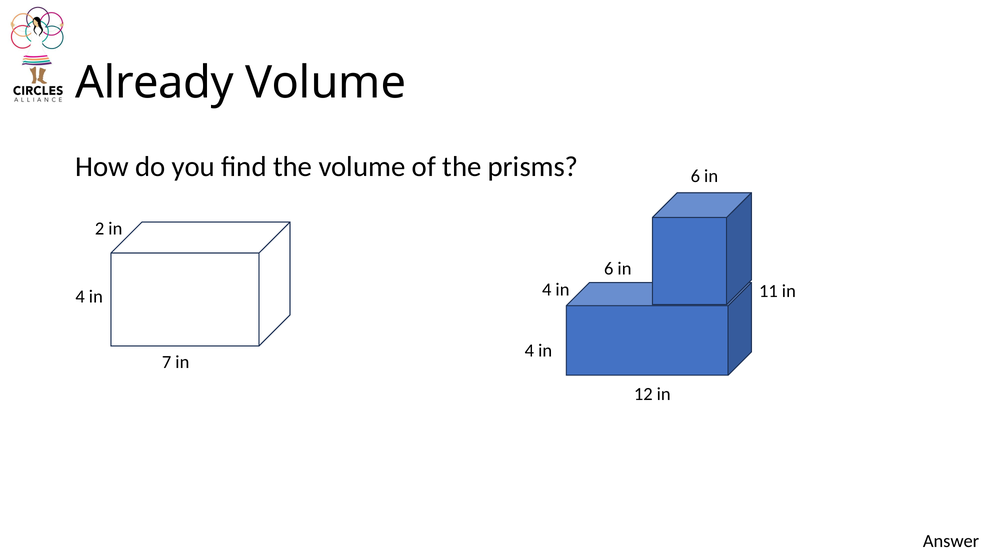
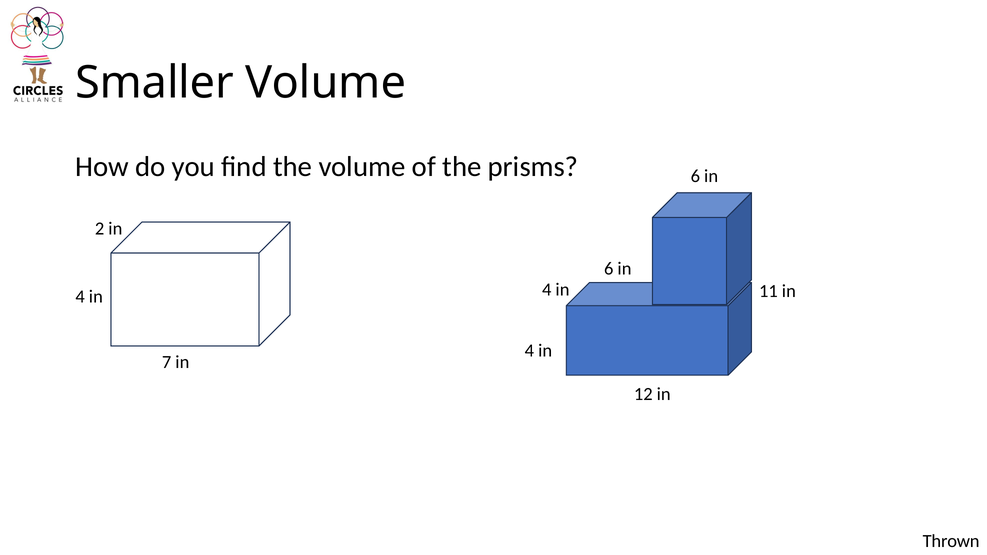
Already: Already -> Smaller (155, 83)
Answer: Answer -> Thrown (951, 541)
